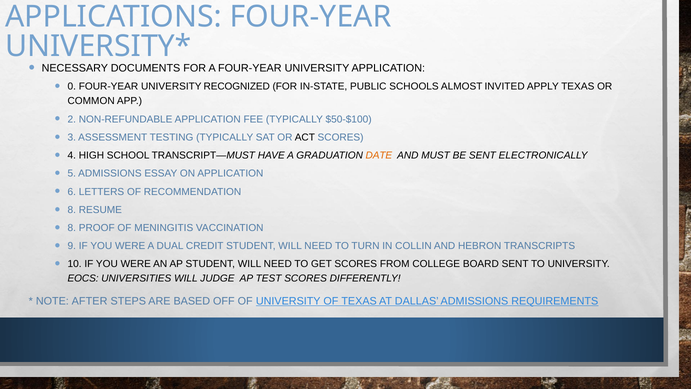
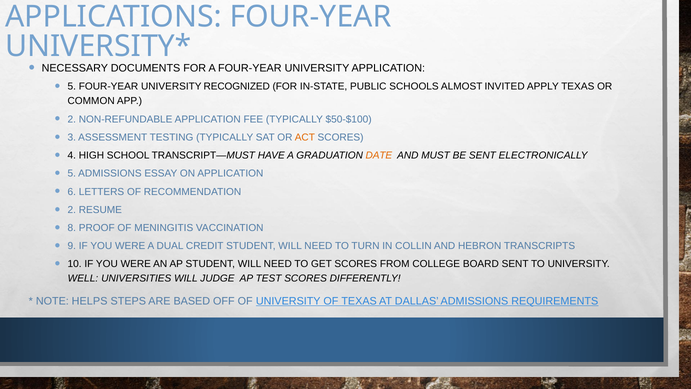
0: 0 -> 5 (72, 87)
ACT colour: black -> orange (305, 137)
8: 8 -> 2 (72, 210)
EOCS: EOCS -> WELL (83, 278)
AFTER: AFTER -> HELPS (90, 301)
